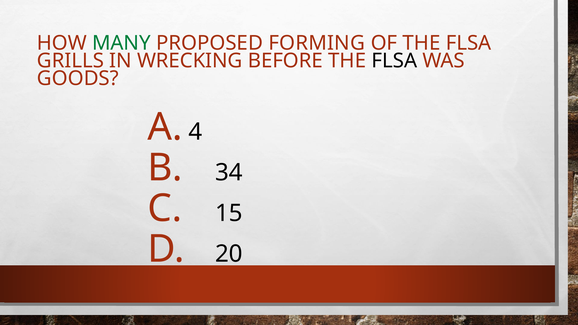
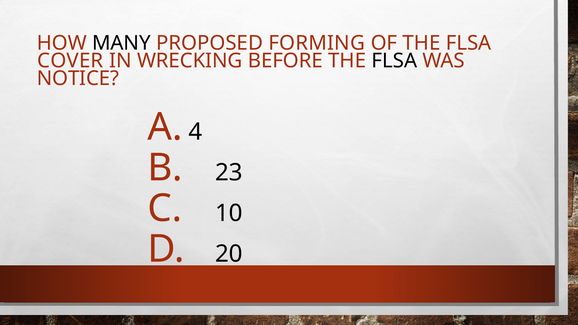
MANY colour: green -> black (121, 43)
GRILLS: GRILLS -> COVER (70, 61)
GOODS: GOODS -> NOTICE (78, 78)
34: 34 -> 23 (229, 173)
15: 15 -> 10 (229, 213)
